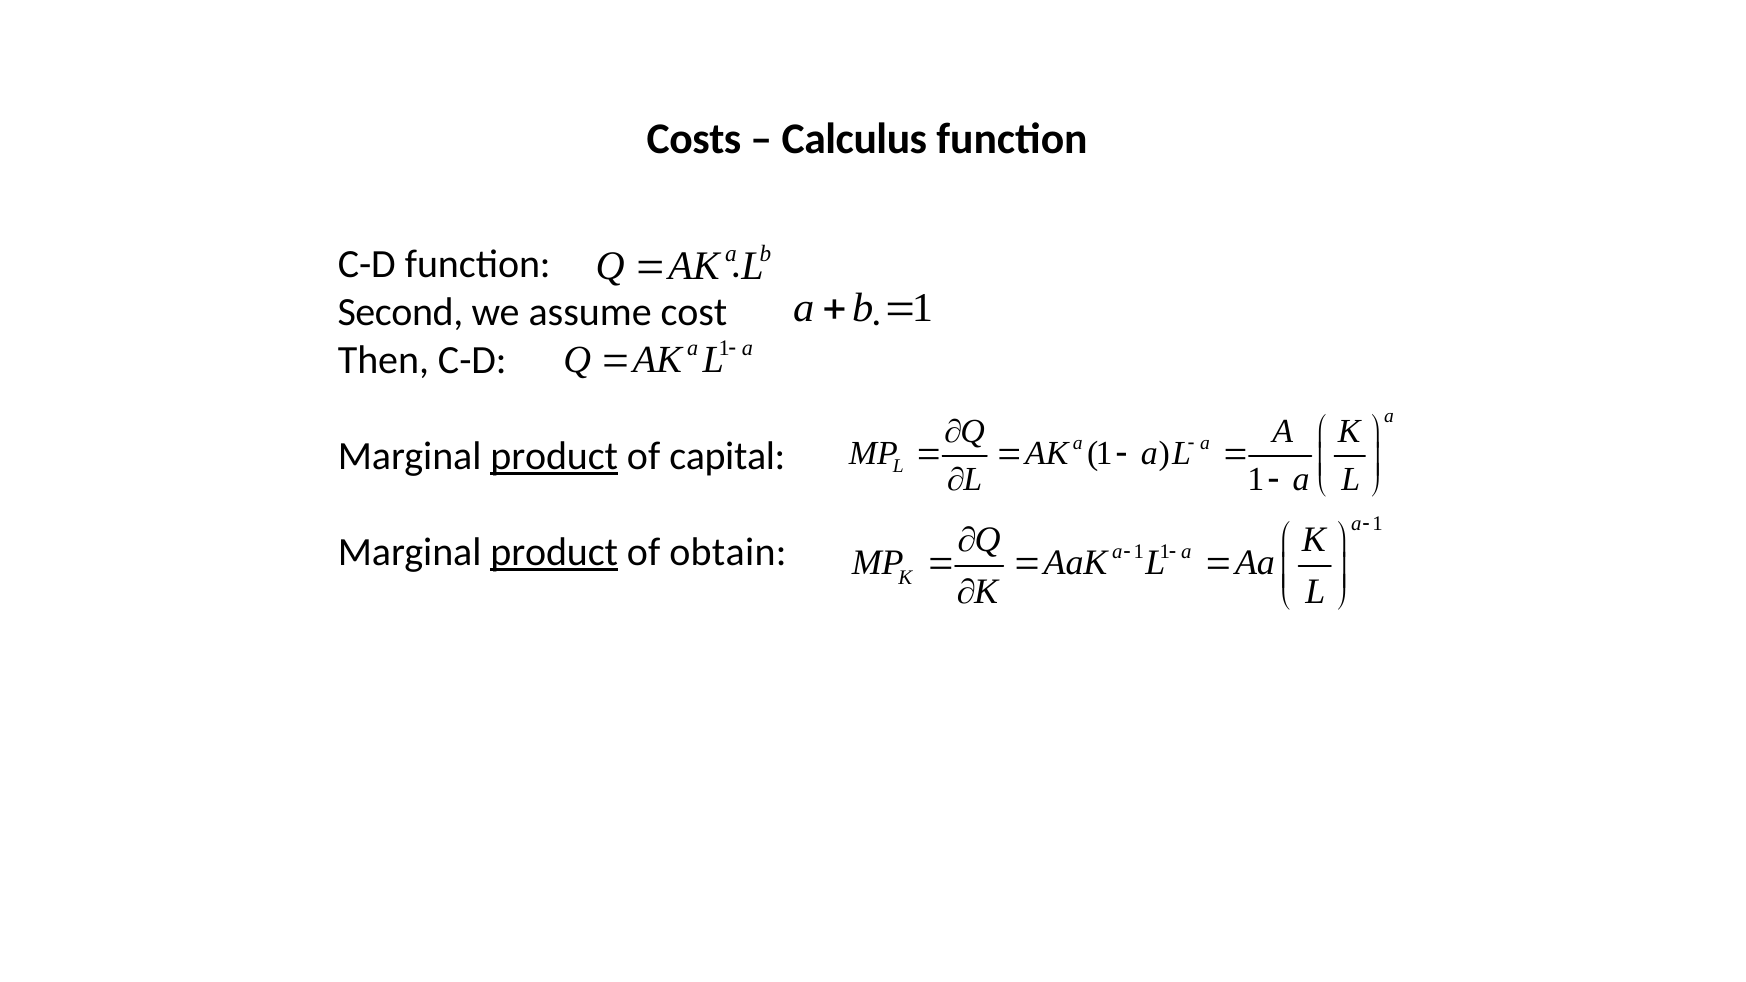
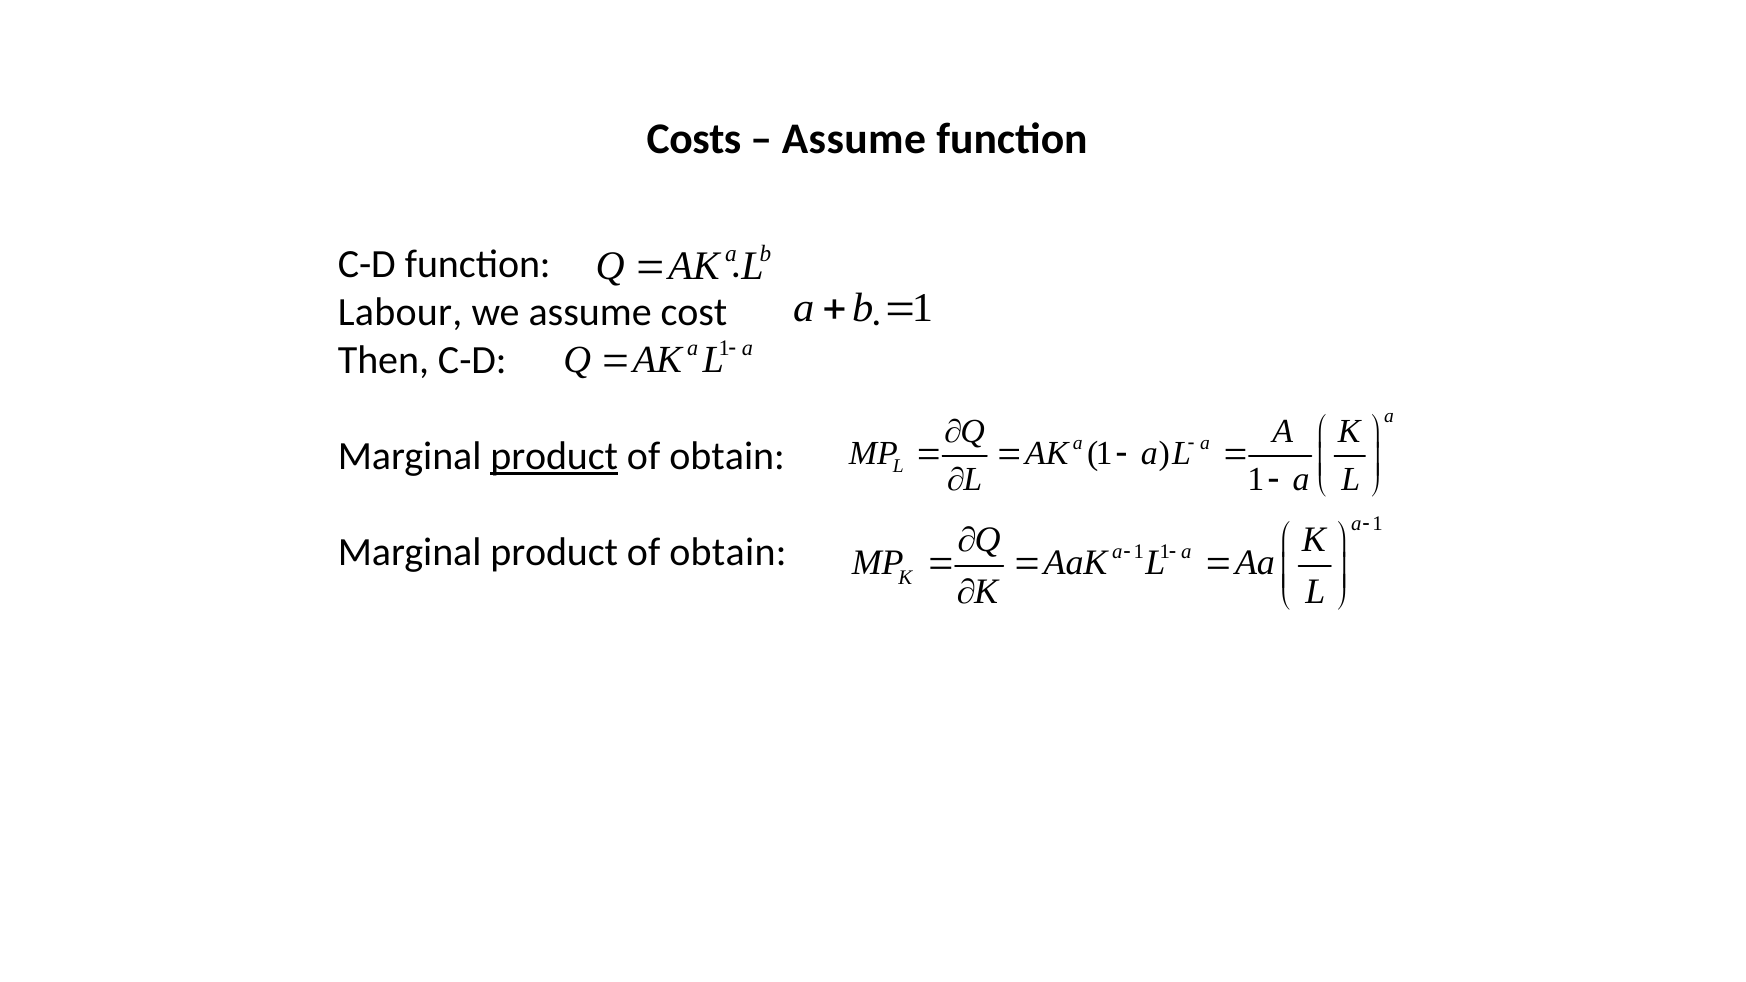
Calculus: Calculus -> Assume (854, 139)
Second: Second -> Labour (400, 312)
capital: capital -> obtain (727, 456)
product underline: present -> none (554, 552)
